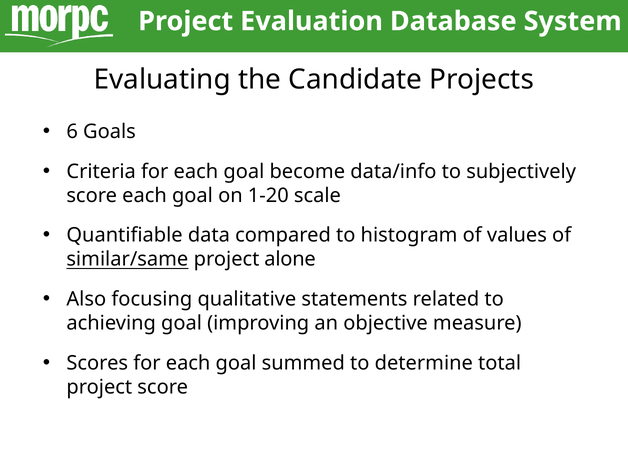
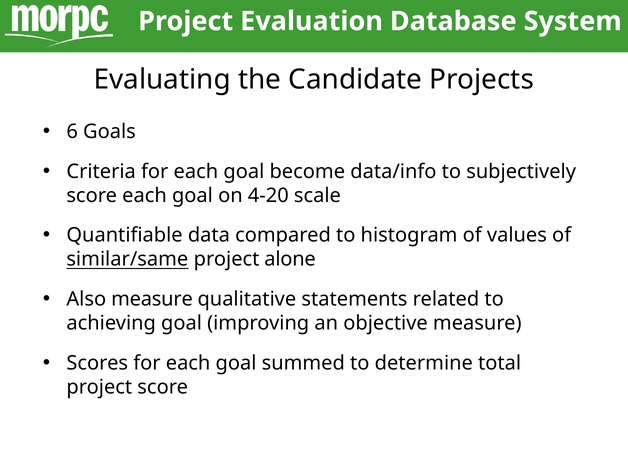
1-20: 1-20 -> 4-20 (268, 196)
Also focusing: focusing -> measure (152, 299)
